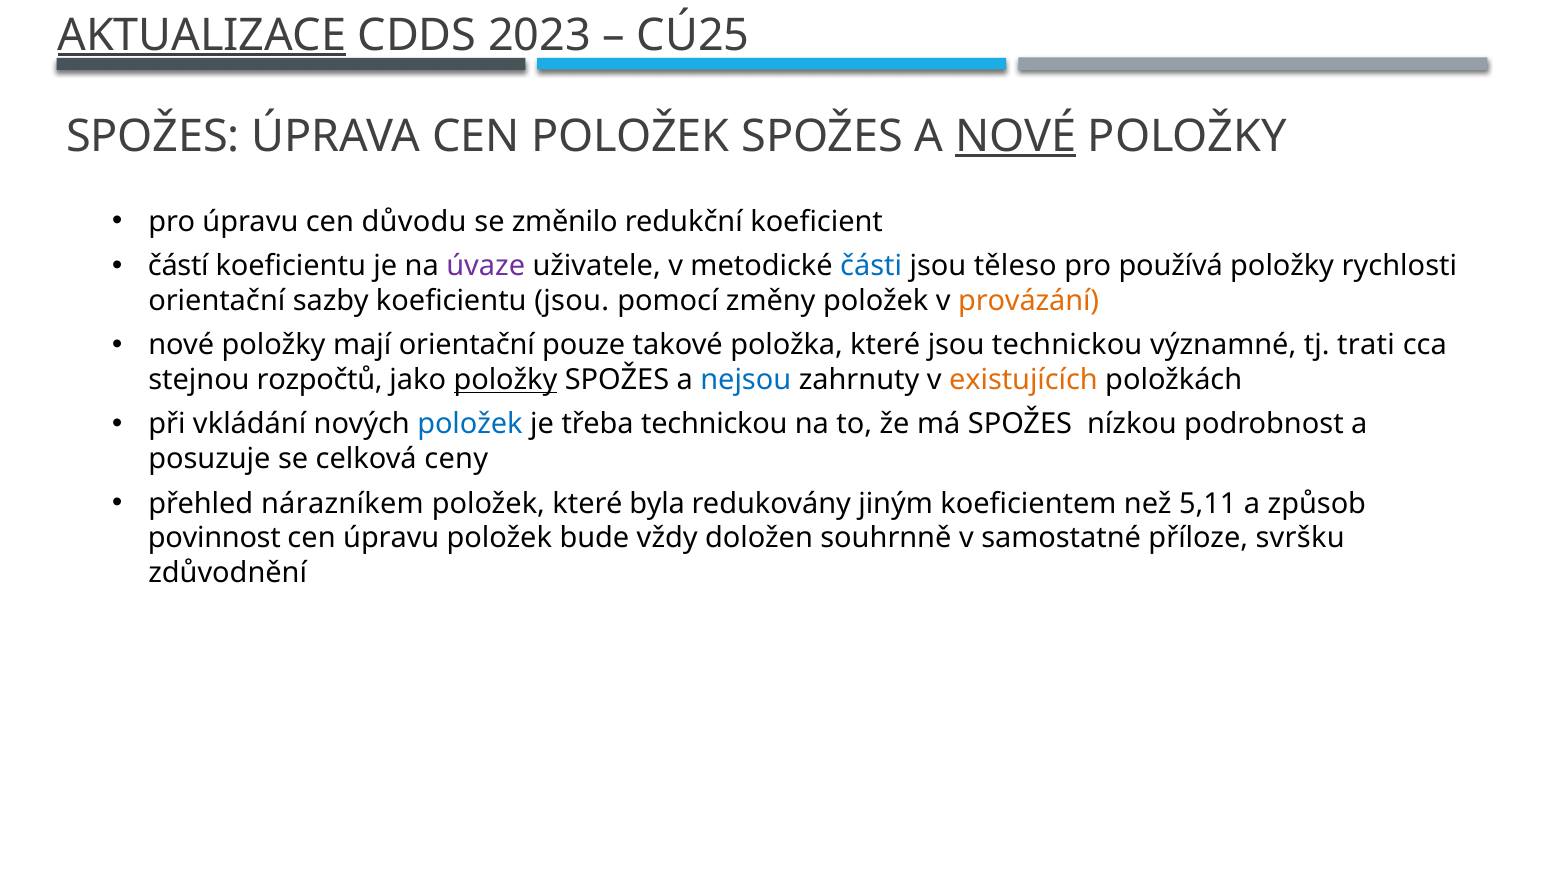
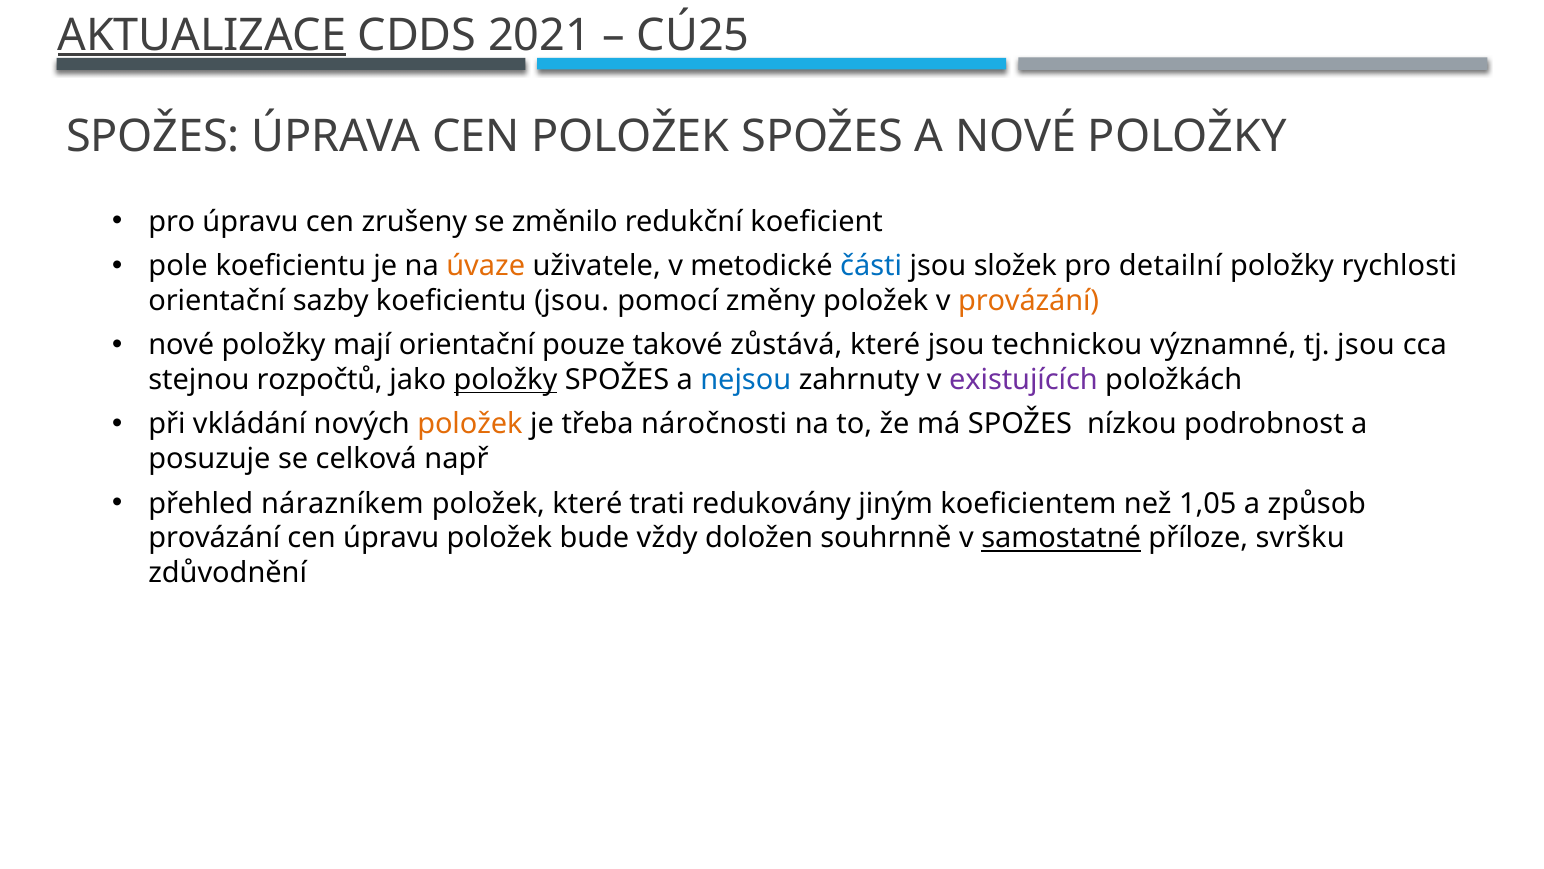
2023: 2023 -> 2021 (540, 35)
NOVÉ underline: present -> none (1016, 136)
důvodu: důvodu -> zrušeny (414, 221)
částí: částí -> pole (178, 266)
úvaze colour: purple -> orange (486, 266)
těleso: těleso -> složek (1015, 266)
používá: používá -> detailní (1170, 266)
položka: položka -> zůstává (786, 345)
tj trati: trati -> jsou (1366, 345)
existujících colour: orange -> purple (1023, 380)
položek colour: blue -> orange (470, 424)
třeba technickou: technickou -> náročnosti (714, 424)
ceny: ceny -> např (456, 459)
byla: byla -> trati (657, 503)
5,11: 5,11 -> 1,05 (1208, 503)
povinnost: povinnost -> provázání (214, 538)
samostatné underline: none -> present (1061, 538)
